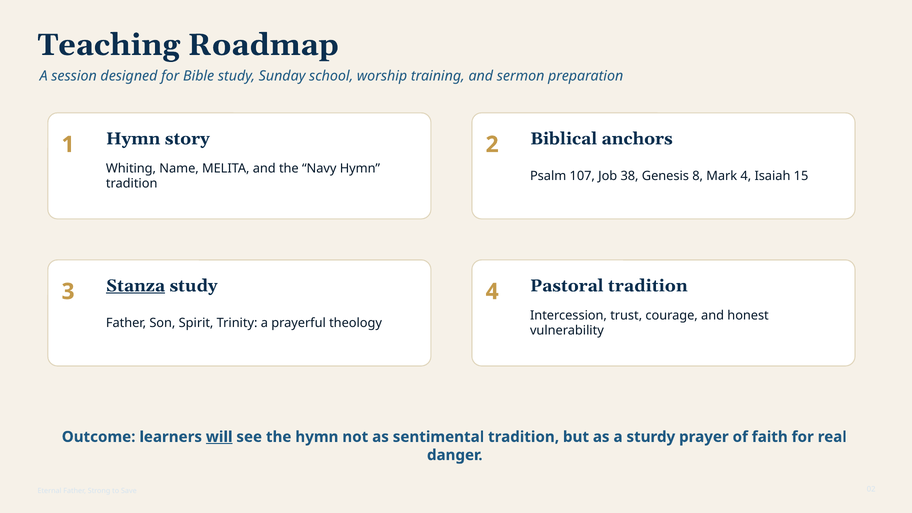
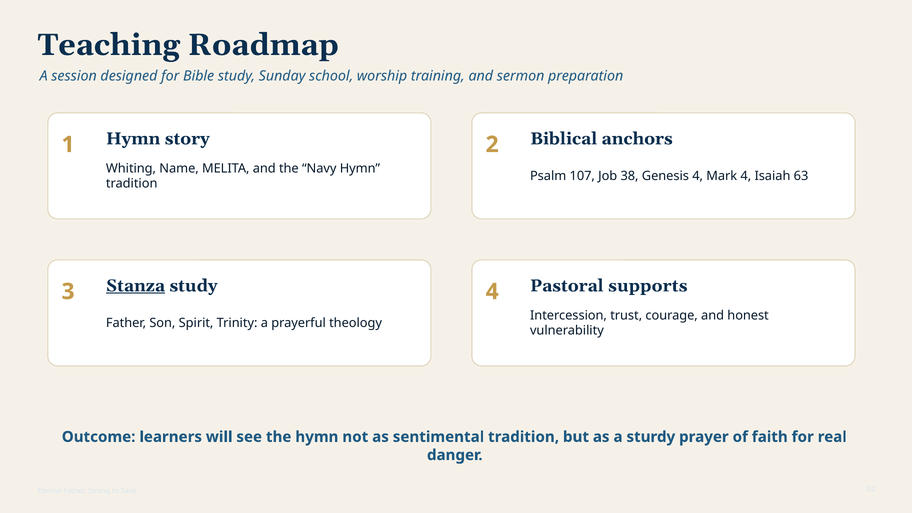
Genesis 8: 8 -> 4 (698, 176)
15: 15 -> 63 (801, 176)
Pastoral tradition: tradition -> supports (648, 286)
will underline: present -> none (219, 437)
